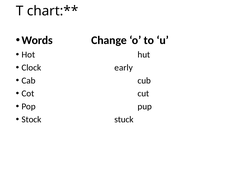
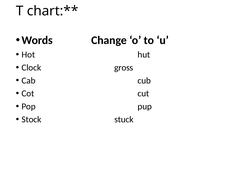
early: early -> gross (124, 68)
